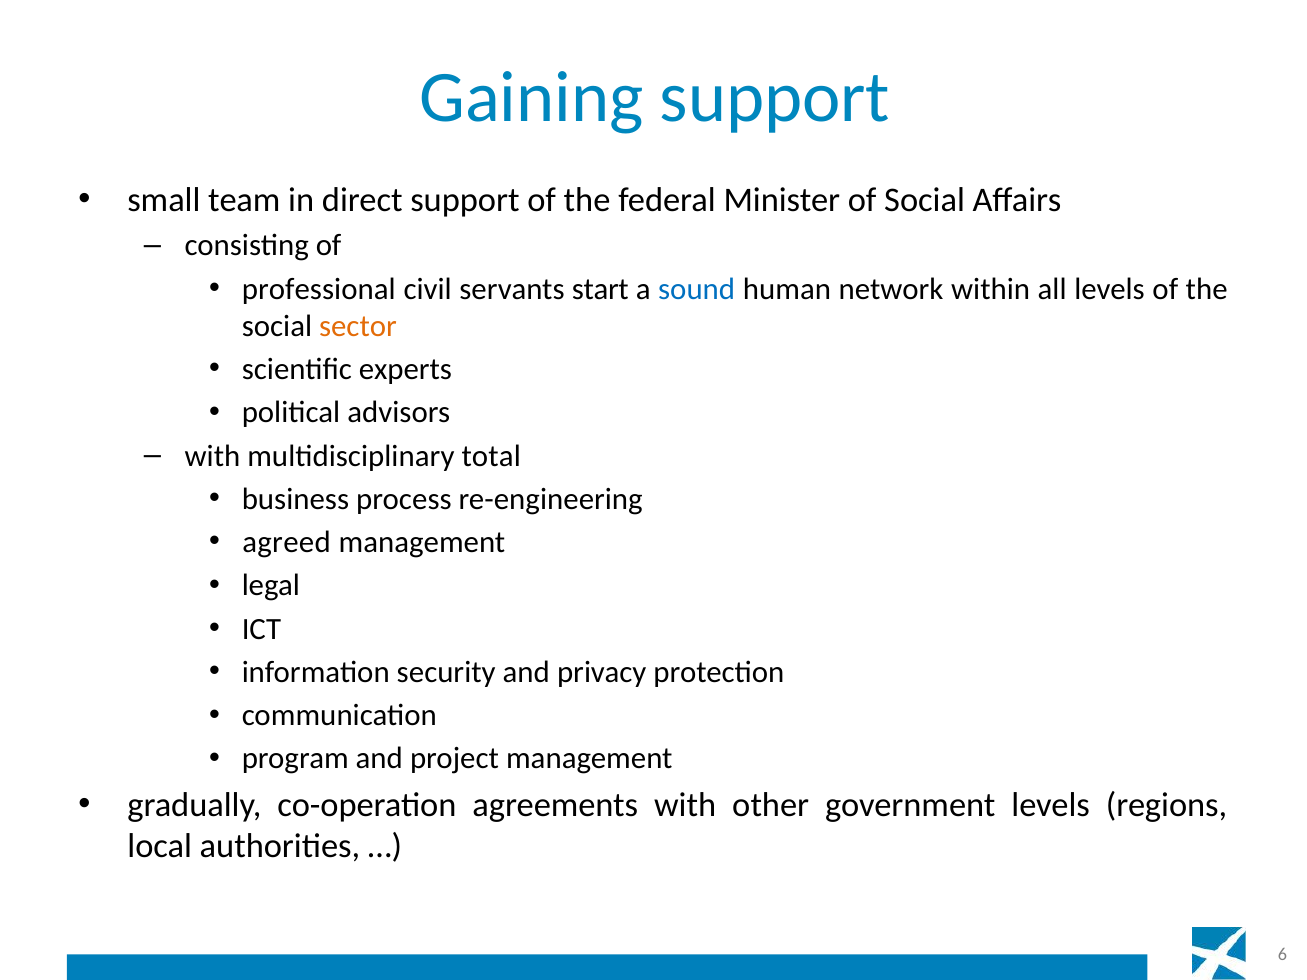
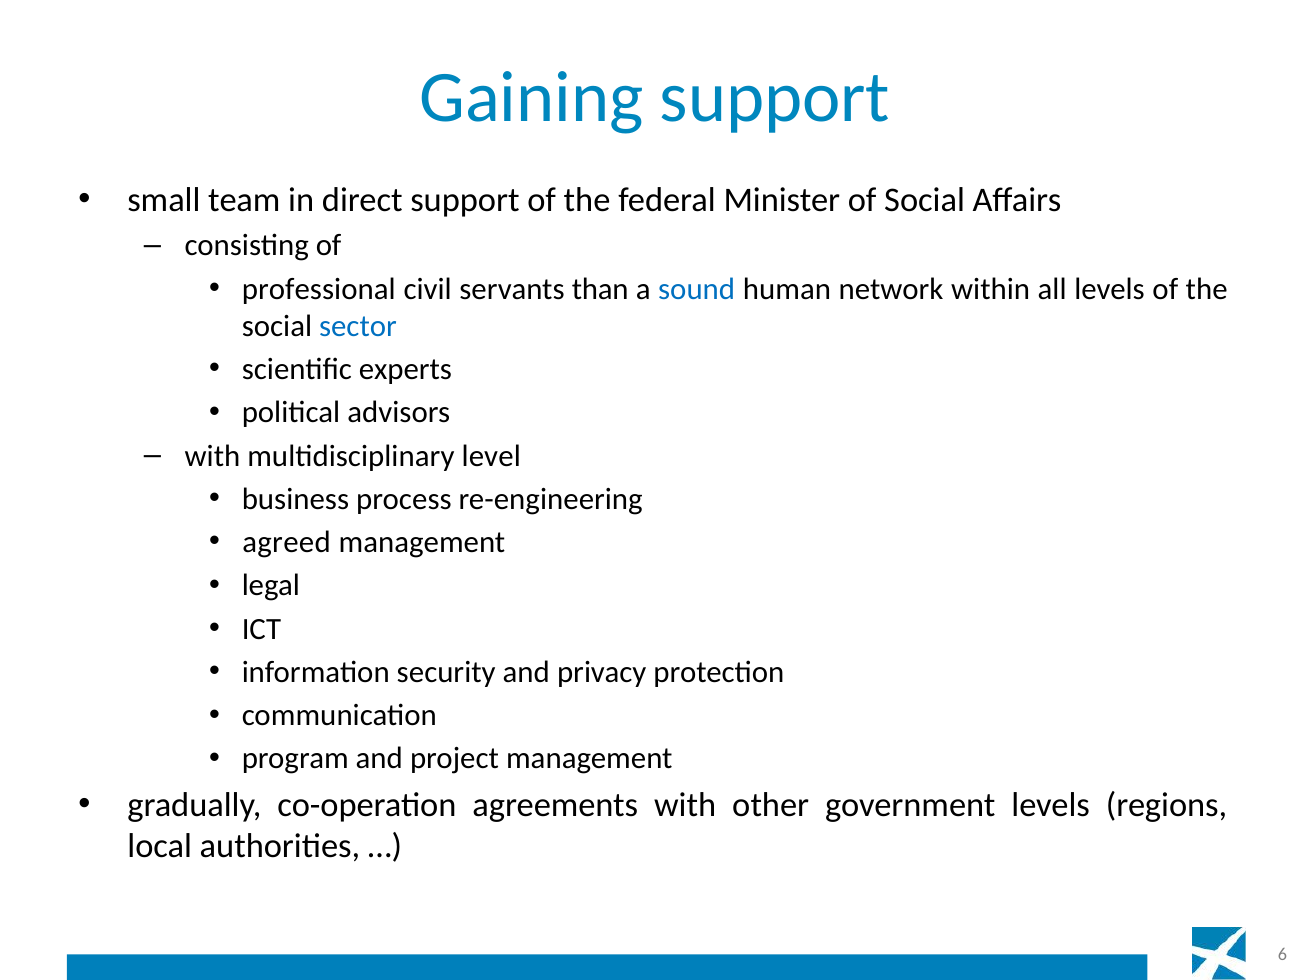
start: start -> than (600, 289)
sector colour: orange -> blue (358, 326)
total: total -> level (491, 456)
